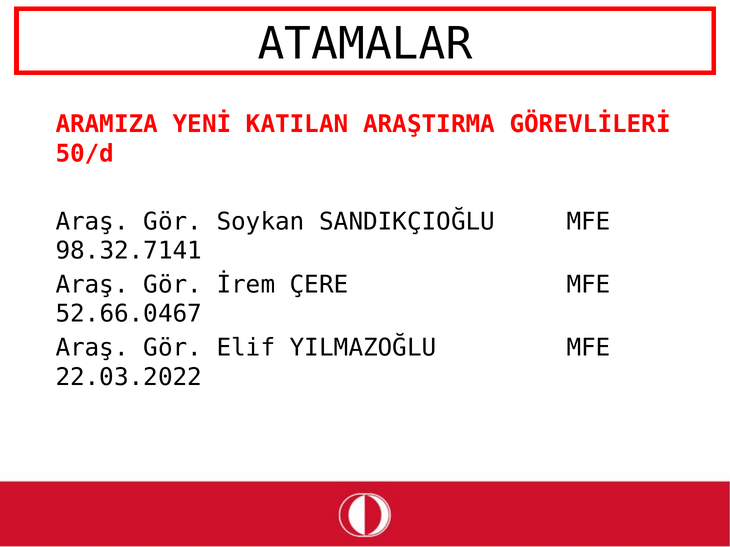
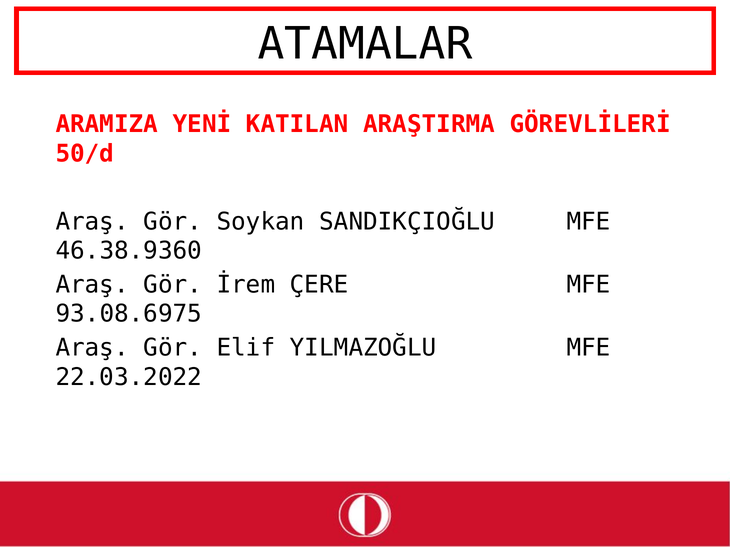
98.32.7141: 98.32.7141 -> 46.38.9360 (129, 251)
52.66.0467: 52.66.0467 -> 93.08.6975 (129, 314)
